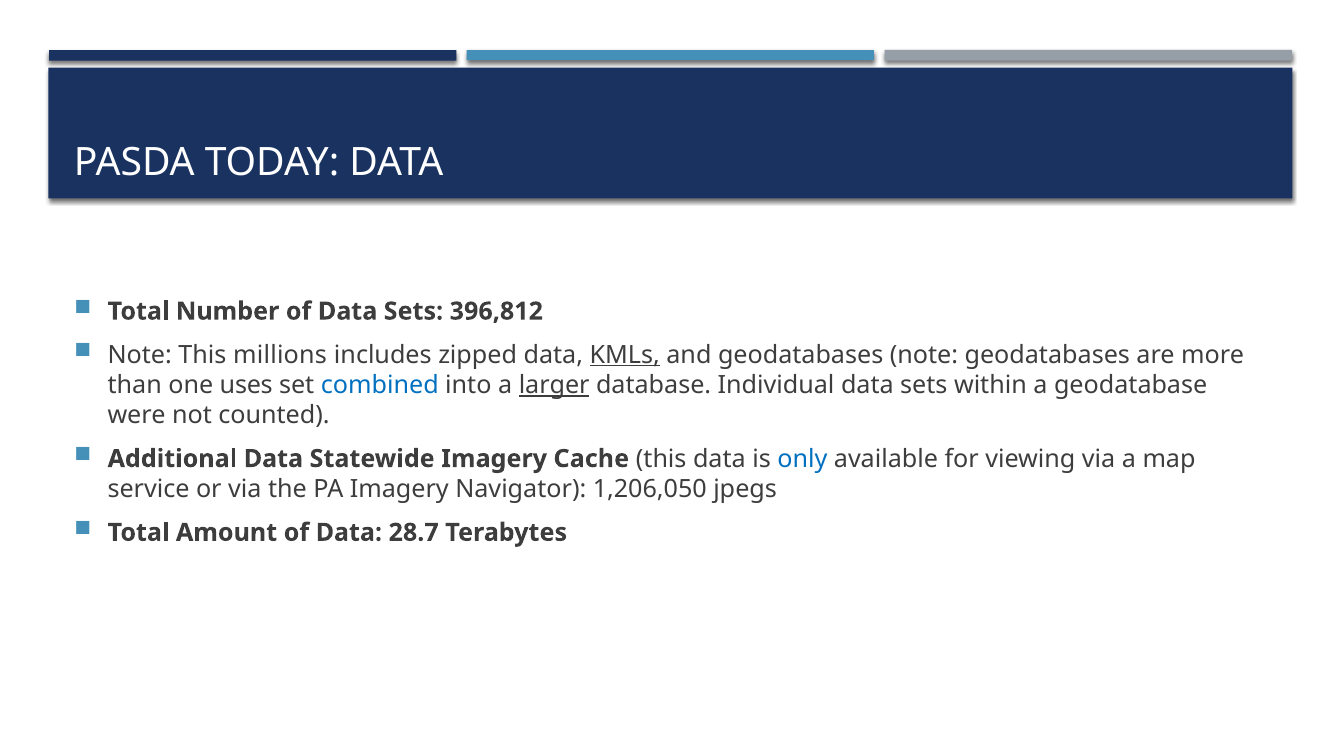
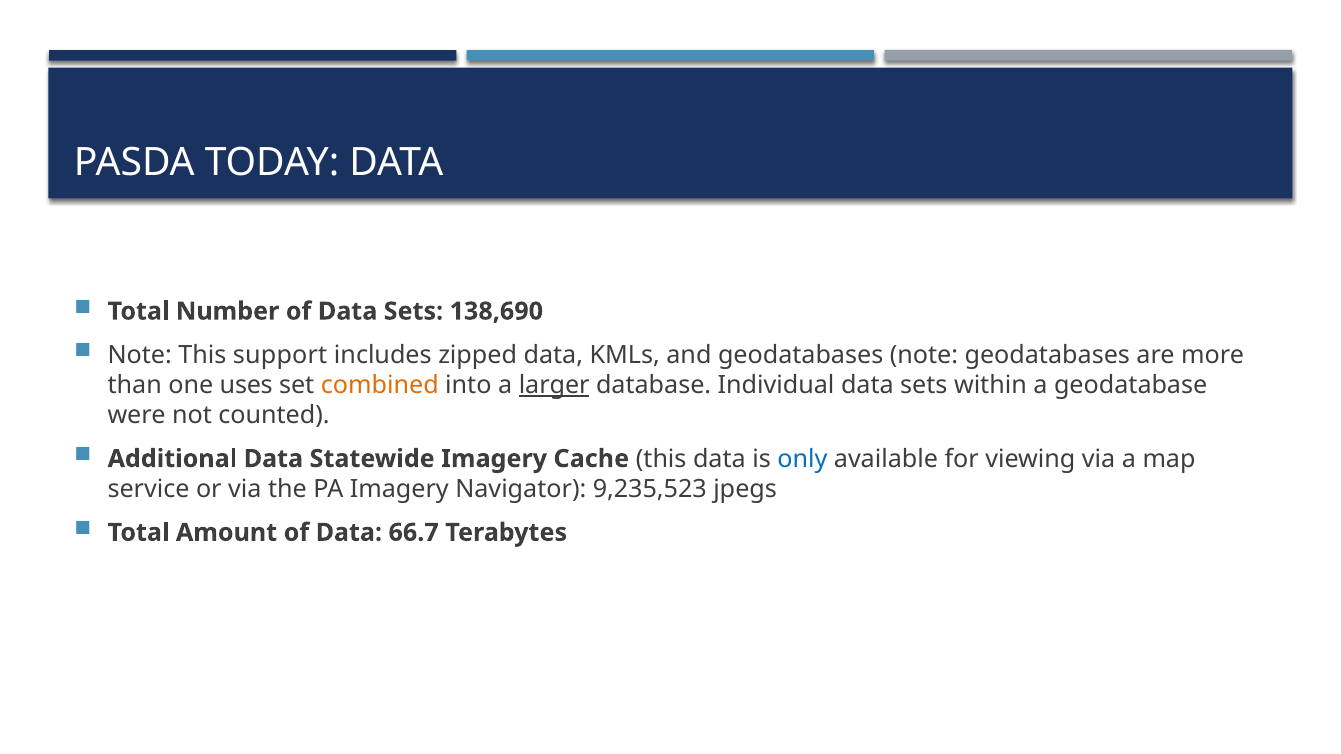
396,812: 396,812 -> 138,690 (496, 311)
millions: millions -> support (280, 355)
KMLs underline: present -> none (625, 355)
combined colour: blue -> orange (380, 385)
1,206,050: 1,206,050 -> 9,235,523 (650, 489)
28.7: 28.7 -> 66.7 (414, 533)
